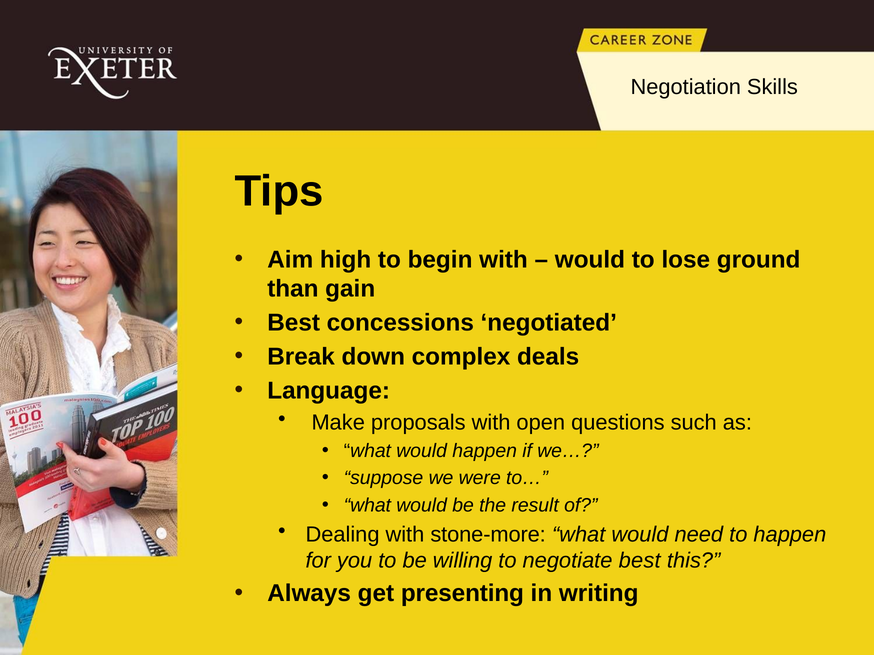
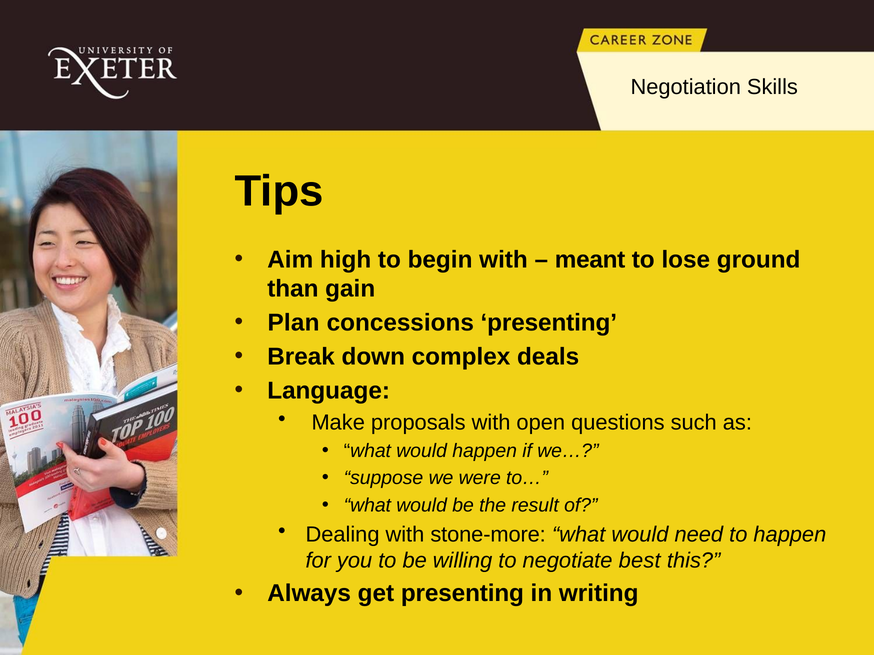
would: would -> meant (590, 260)
Best: Best -> Plan (294, 323)
concessions negotiated: negotiated -> presenting (549, 323)
